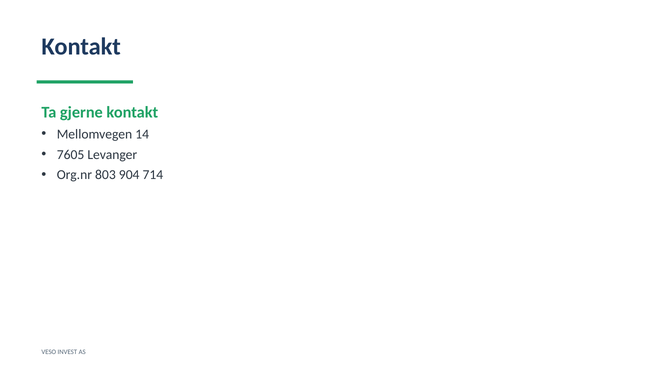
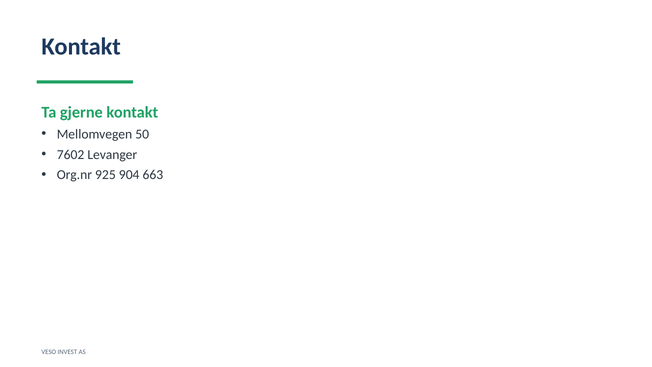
14: 14 -> 50 (142, 134)
7605: 7605 -> 7602 (71, 154)
803: 803 -> 925 (105, 175)
714: 714 -> 663 (153, 175)
